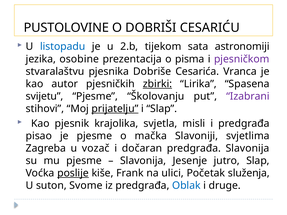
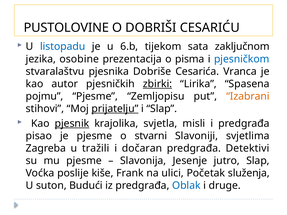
2.b: 2.b -> 6.b (129, 47)
astronomiji: astronomiji -> zaključnom (242, 47)
pjesničkom colour: purple -> blue (242, 59)
svijetu: svijetu -> pojmu (45, 96)
Školovanju: Školovanju -> Zemljopisu (156, 96)
Izabrani colour: purple -> orange (248, 96)
pjesnik underline: none -> present (72, 124)
mačka: mačka -> stvarni (151, 136)
vozač: vozač -> tražili (96, 148)
predgrađa Slavonija: Slavonija -> Detektivi (247, 148)
poslije underline: present -> none (73, 173)
Svome: Svome -> Budući (86, 186)
